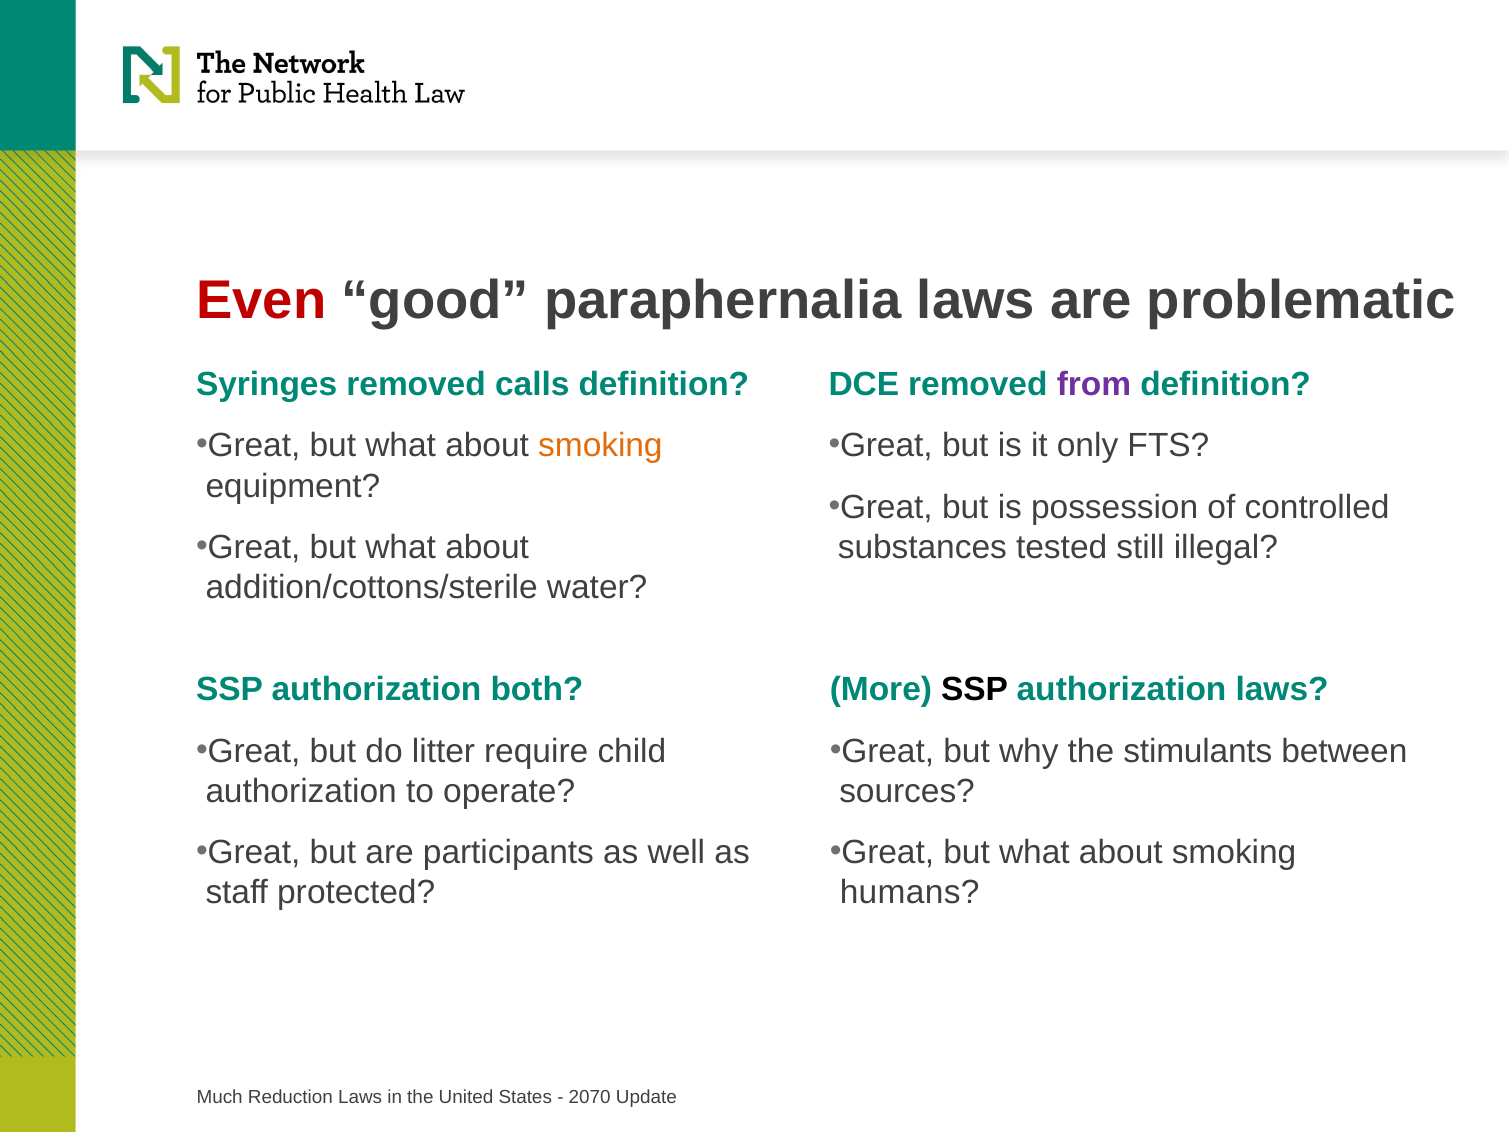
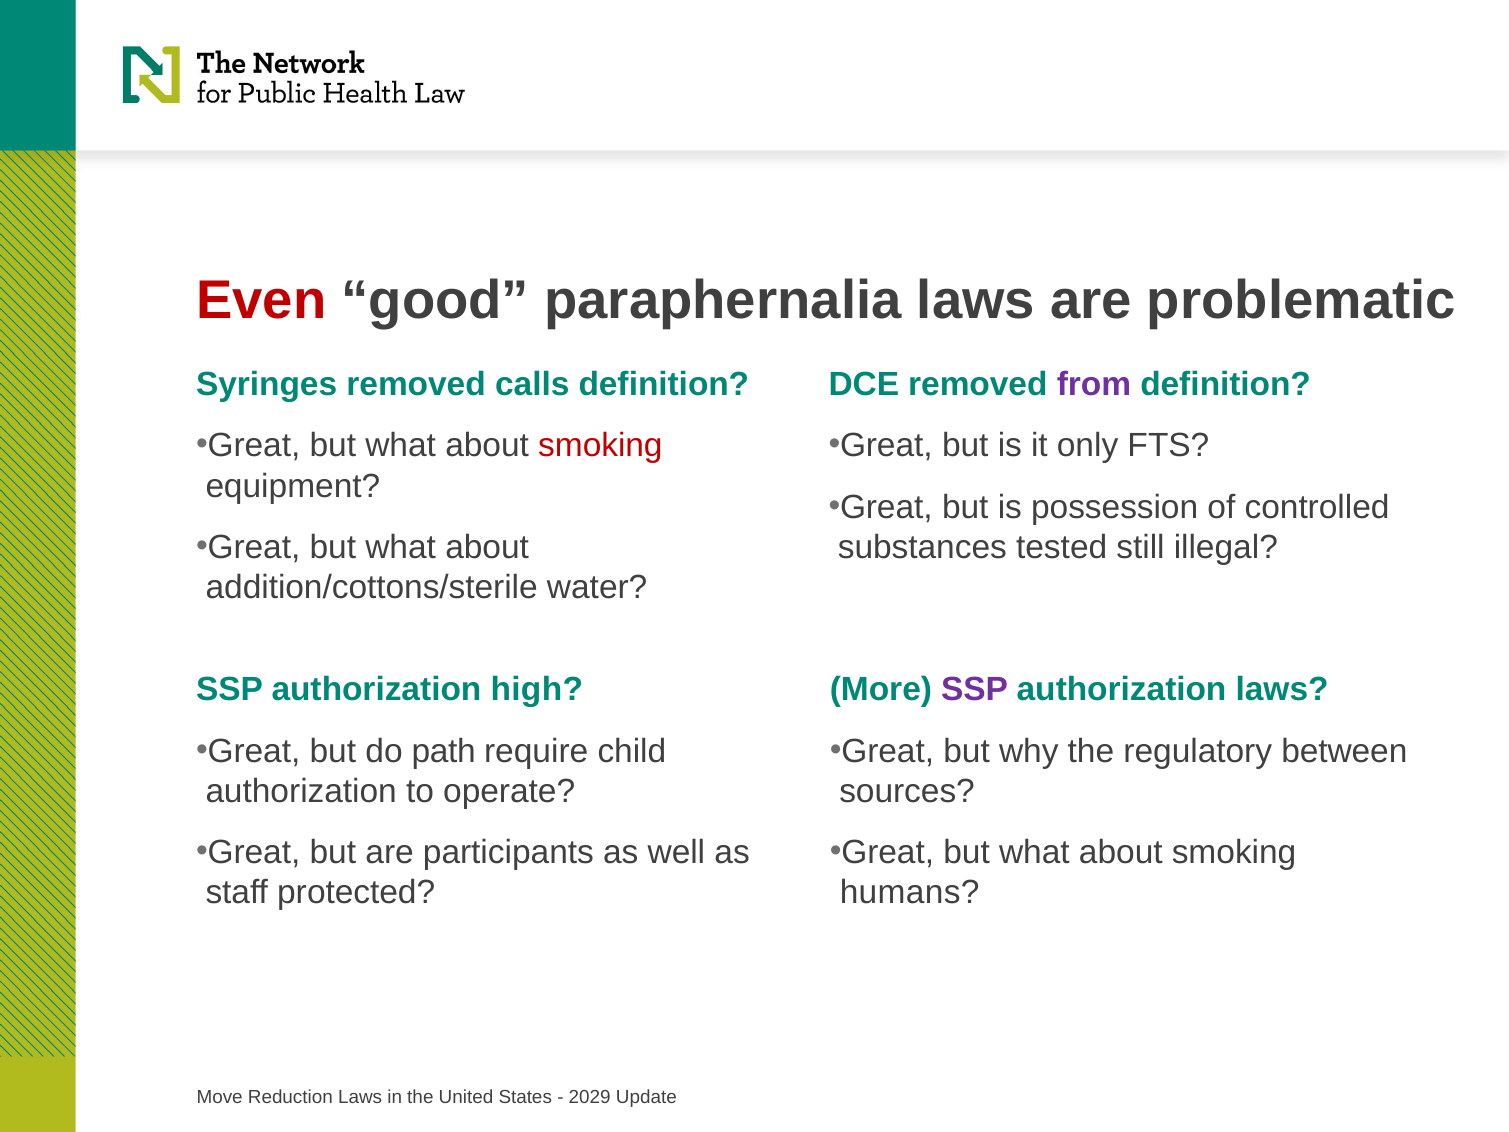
smoking colour: orange -> red (600, 446)
both: both -> high (537, 690)
SSP colour: black -> purple (975, 690)
litter: litter -> path (444, 751)
stimulants: stimulants -> regulatory (1198, 751)
Much: Much -> Move (220, 1097)
2070: 2070 -> 2029 (590, 1097)
